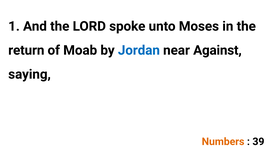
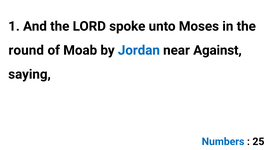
return: return -> round (26, 50)
Numbers colour: orange -> blue (223, 142)
39: 39 -> 25 (258, 142)
